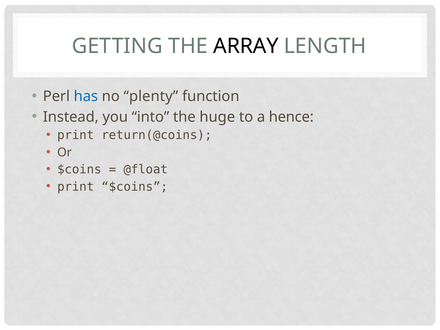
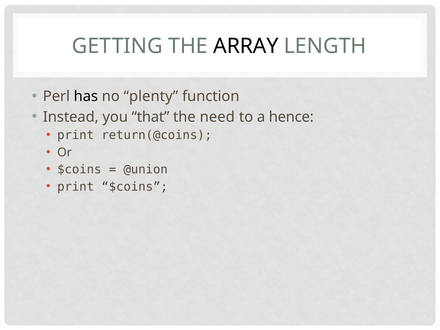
has colour: blue -> black (86, 96)
into: into -> that (151, 117)
huge: huge -> need (217, 117)
@float: @float -> @union (146, 170)
